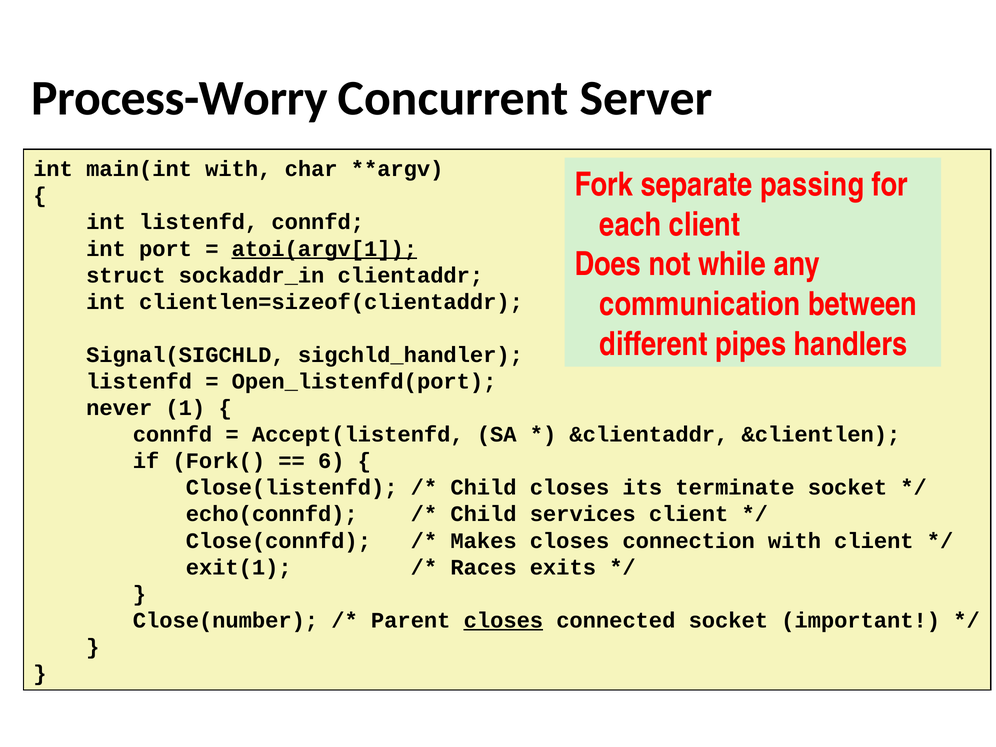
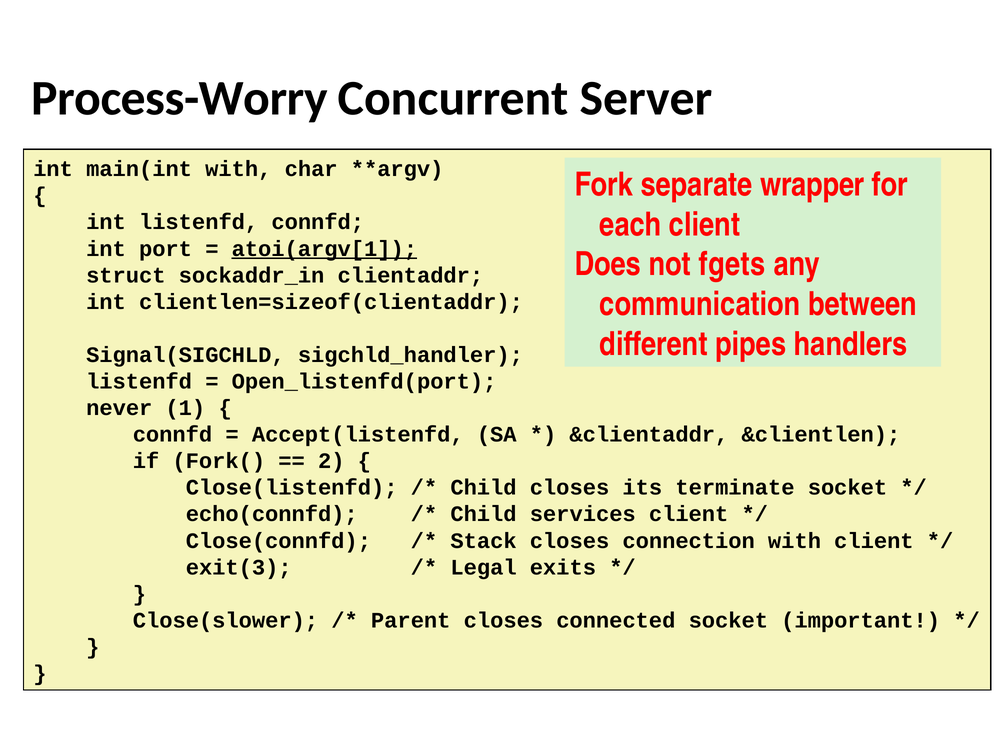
passing: passing -> wrapper (812, 185)
while: while -> fgets (732, 265)
6: 6 -> 2 (331, 461)
Makes: Makes -> Stack (484, 541)
exit(1: exit(1 -> exit(3 (239, 567)
Races: Races -> Legal (484, 567)
Close(number: Close(number -> Close(slower (225, 620)
closes underline: present -> none (503, 620)
